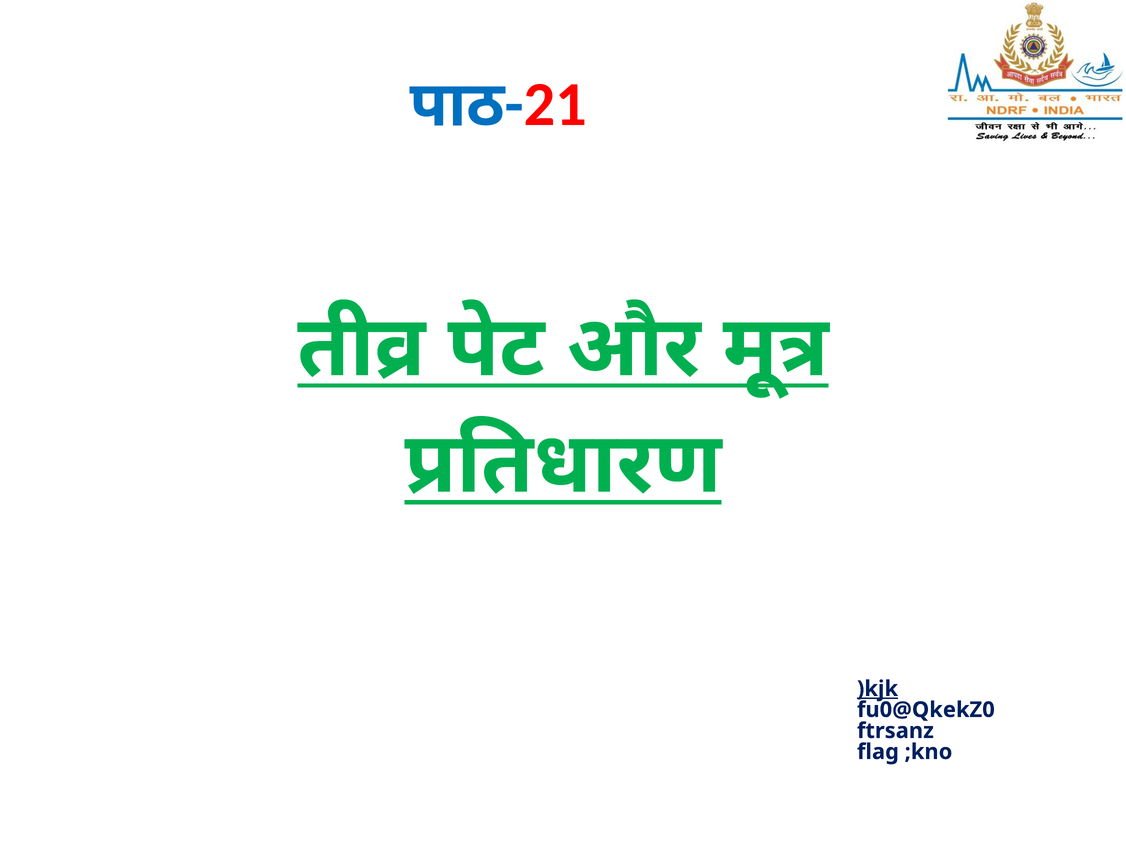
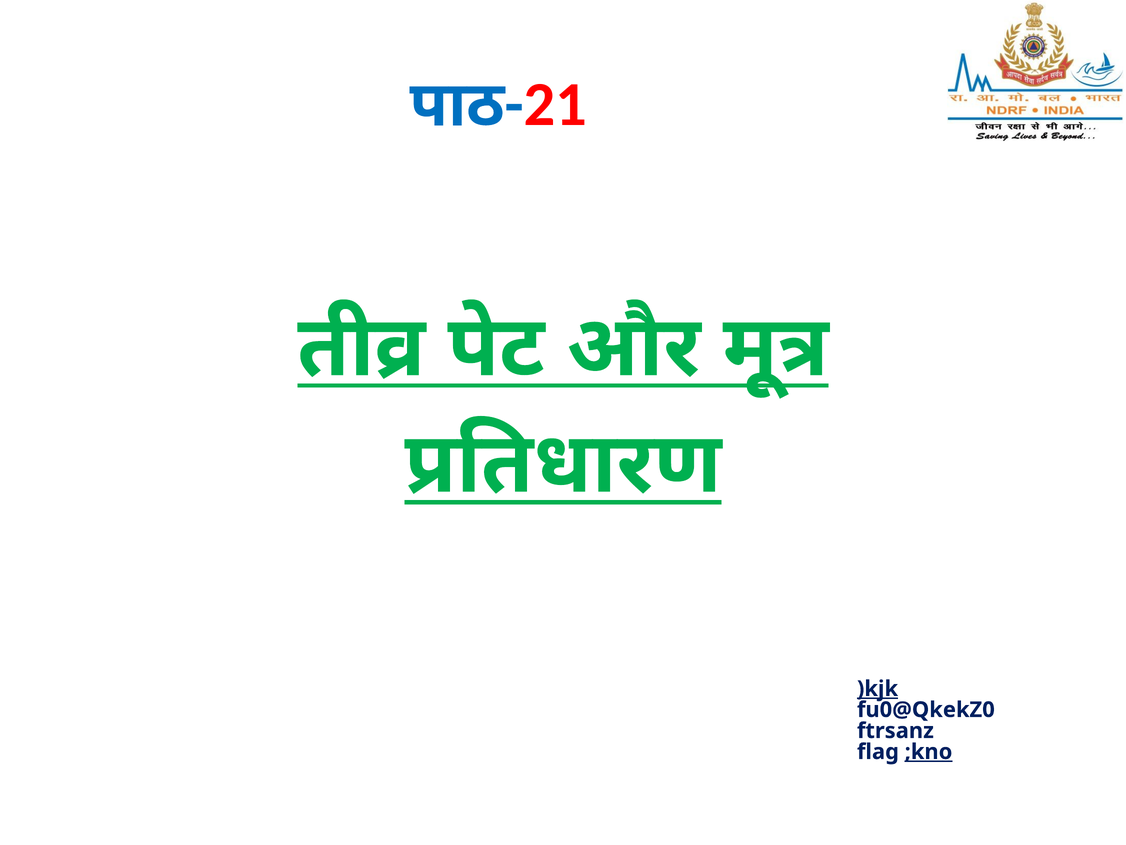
;kno underline: none -> present (928, 751)
